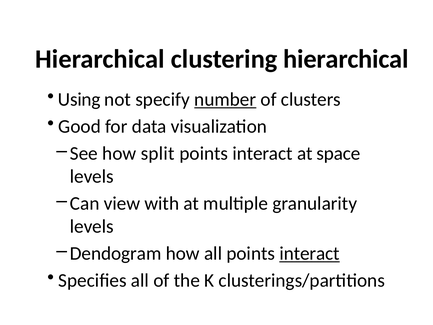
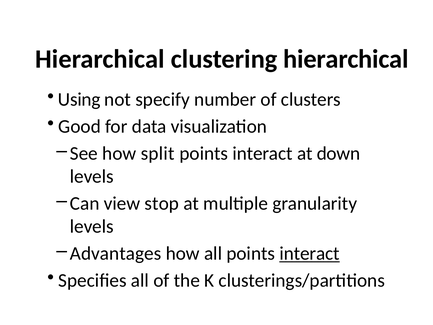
number underline: present -> none (225, 99)
space: space -> down (339, 153)
with: with -> stop (162, 203)
Dendogram: Dendogram -> Advantages (116, 253)
